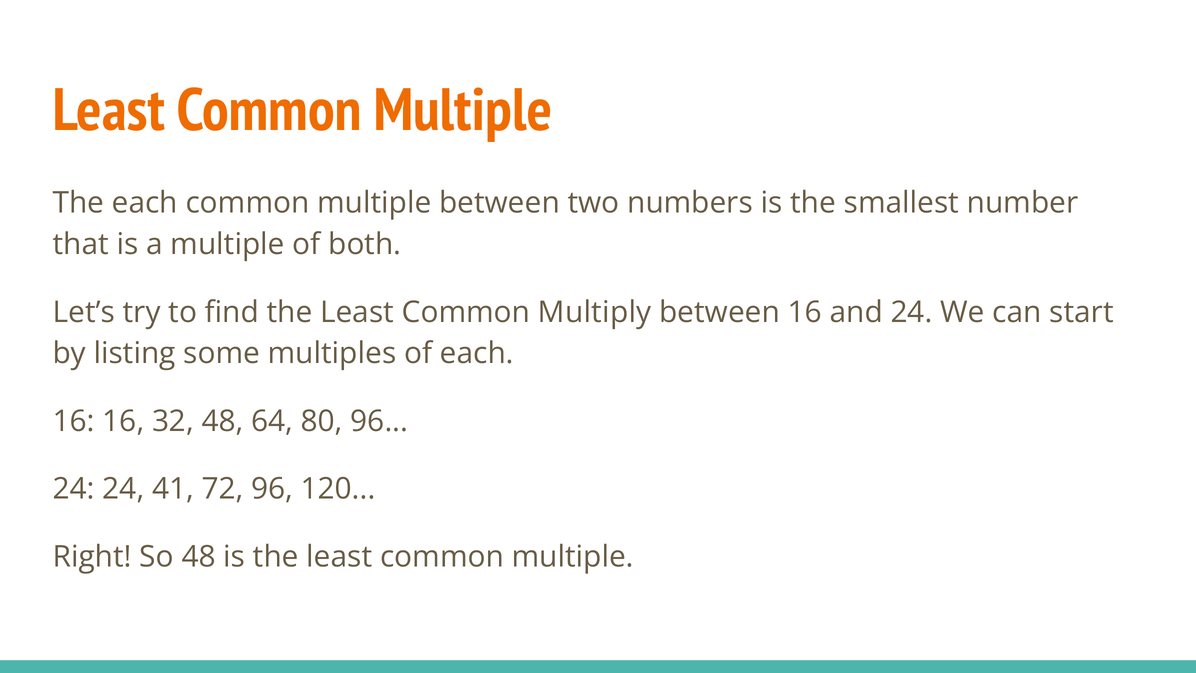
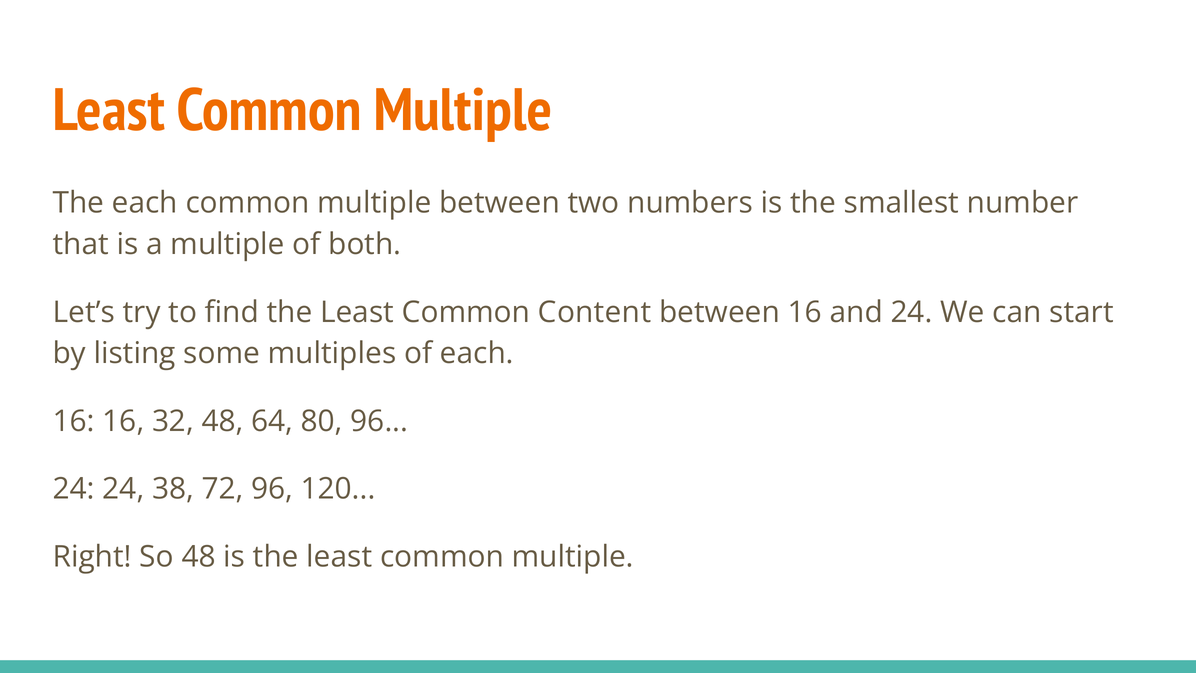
Multiply: Multiply -> Content (595, 312)
41: 41 -> 38 (173, 489)
